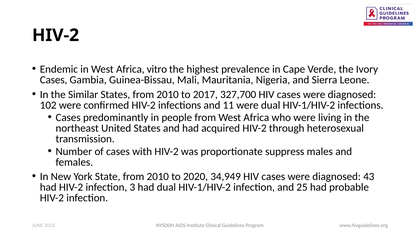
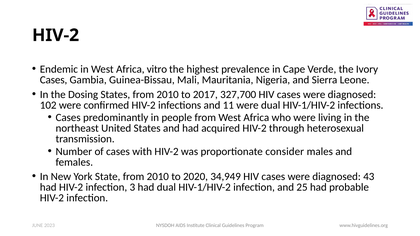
Similar: Similar -> Dosing (83, 95)
suppress: suppress -> consider (285, 152)
